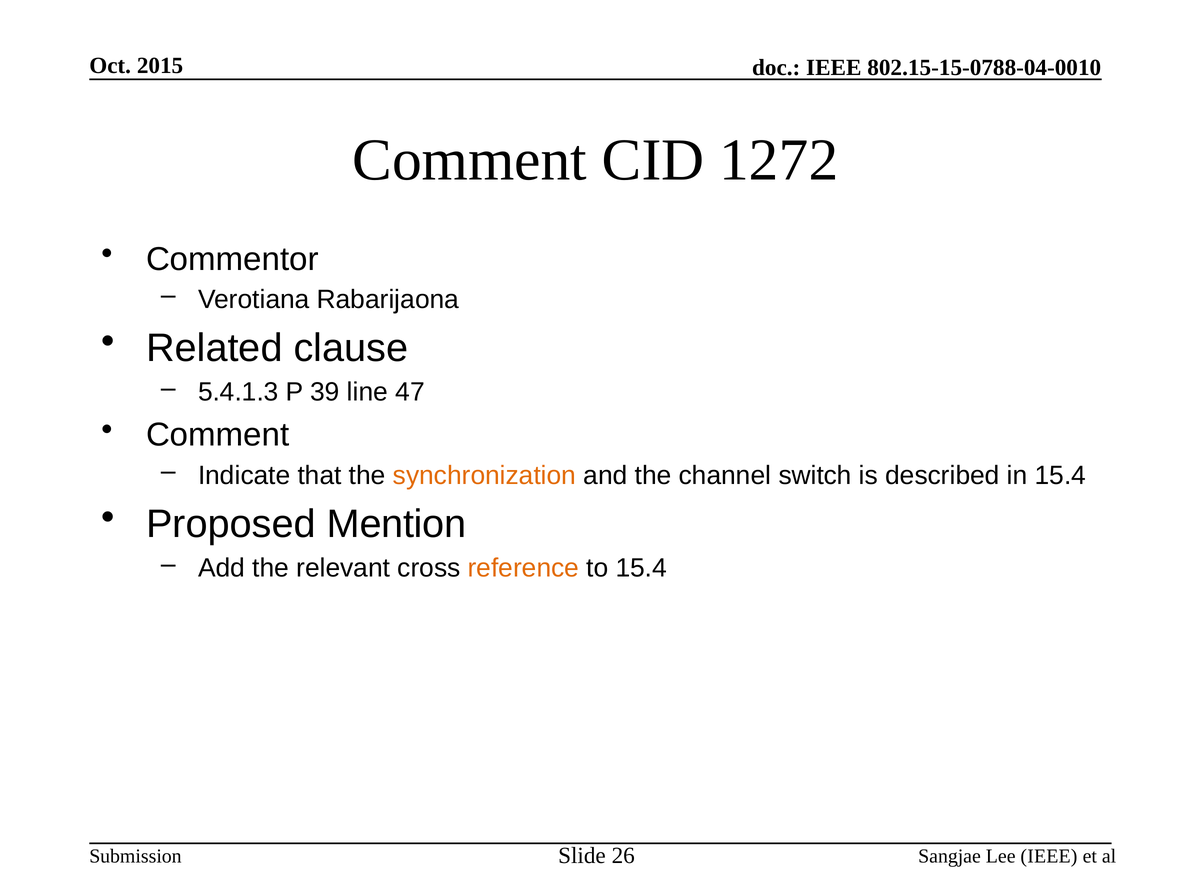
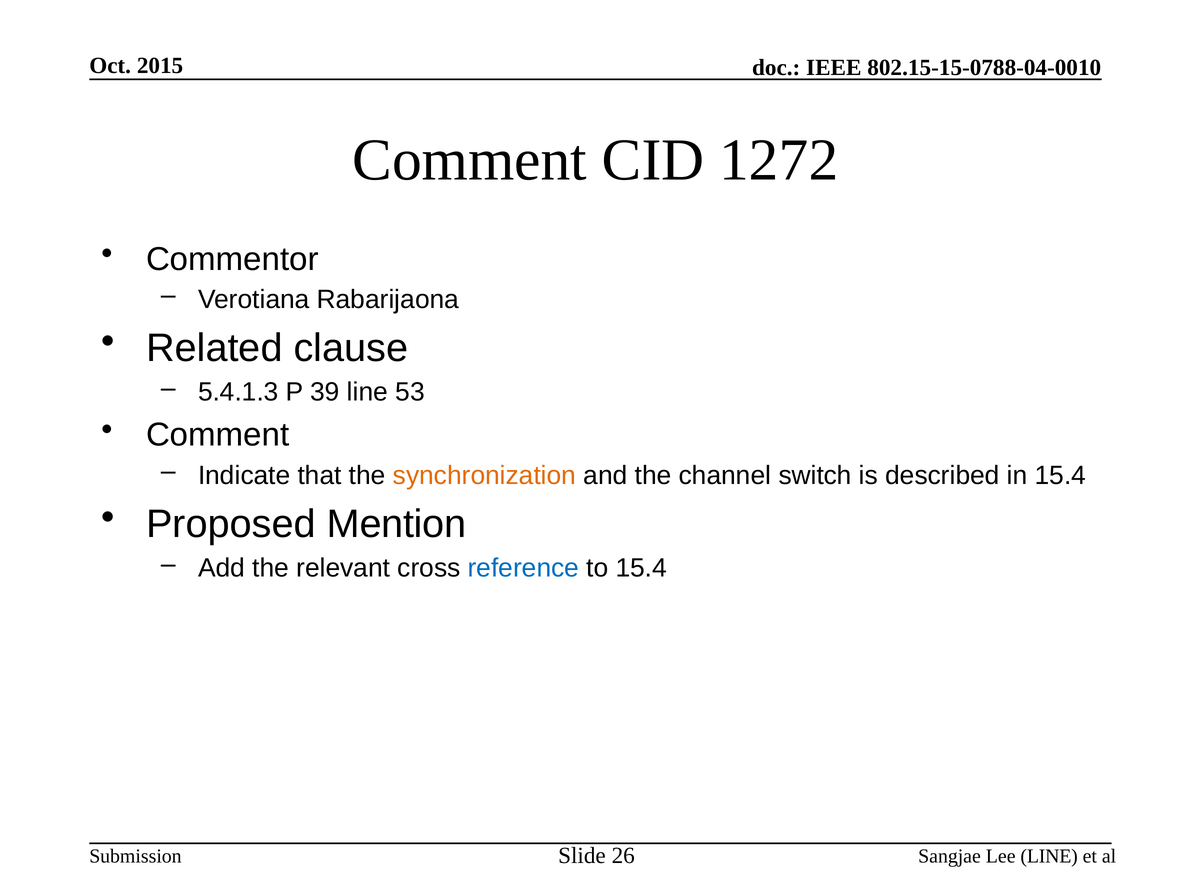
47: 47 -> 53 (410, 392)
reference colour: orange -> blue (523, 568)
Lee IEEE: IEEE -> LINE (1049, 857)
